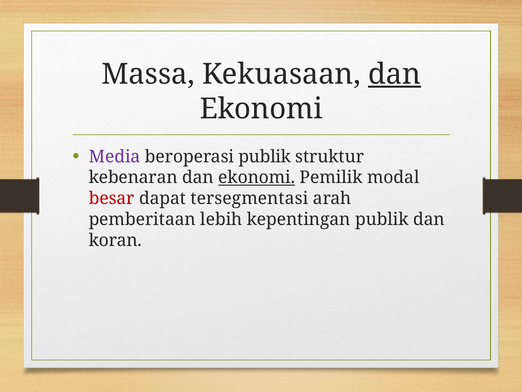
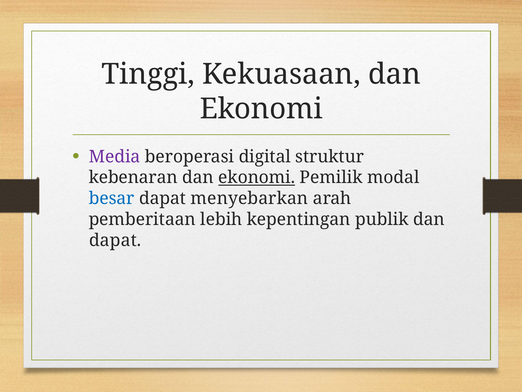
Massa: Massa -> Tinggi (148, 74)
dan underline: present -> none (394, 74)
beroperasi publik: publik -> digital (265, 156)
besar colour: red -> blue (112, 198)
tersegmentasi: tersegmentasi -> menyebarkan (249, 198)
koran: koran -> dapat (115, 240)
